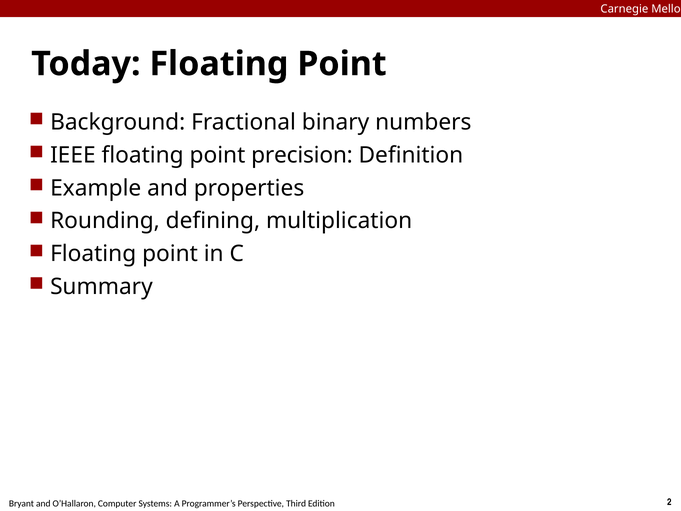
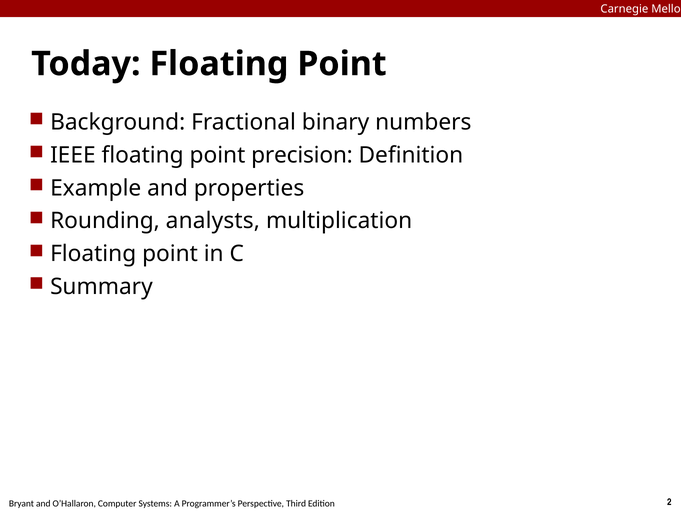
defining: defining -> analysts (213, 221)
